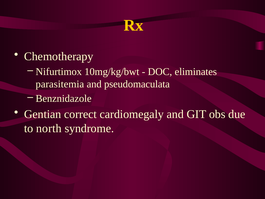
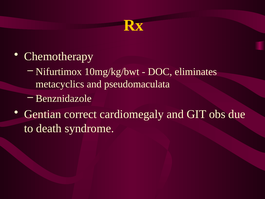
parasitemia: parasitemia -> metacyclics (60, 84)
north: north -> death (49, 128)
